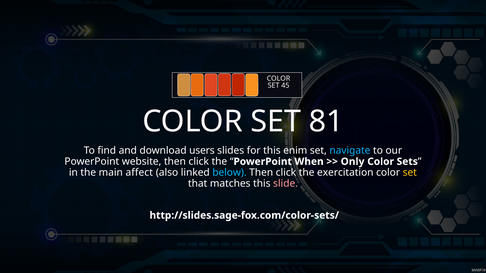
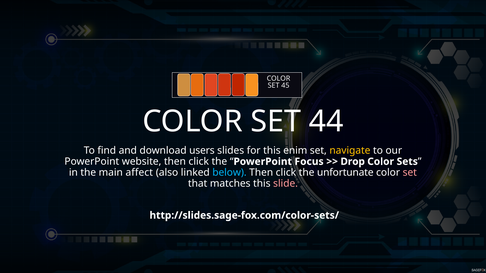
81: 81 -> 44 (326, 121)
navigate colour: light blue -> yellow (350, 151)
When: When -> Focus (309, 162)
Only: Only -> Drop (353, 162)
exercitation: exercitation -> unfortunate (345, 173)
set colour: yellow -> pink (410, 173)
